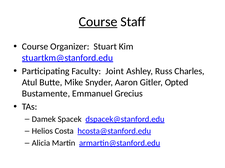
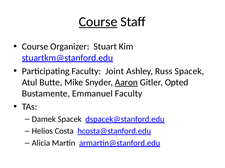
Russ Charles: Charles -> Spacek (189, 71)
Aaron underline: none -> present (126, 83)
Emmanuel Grecius: Grecius -> Faculty (129, 94)
